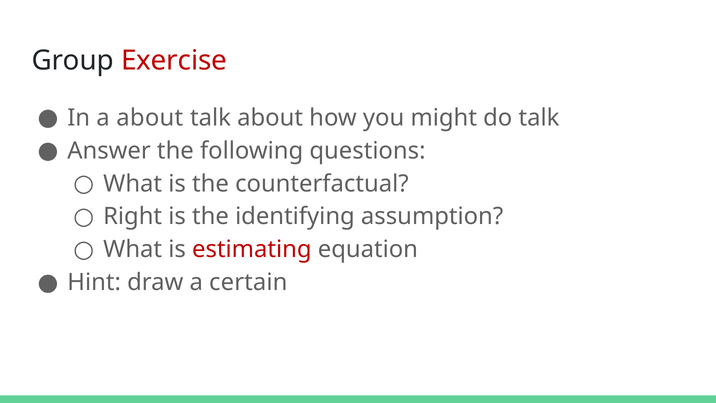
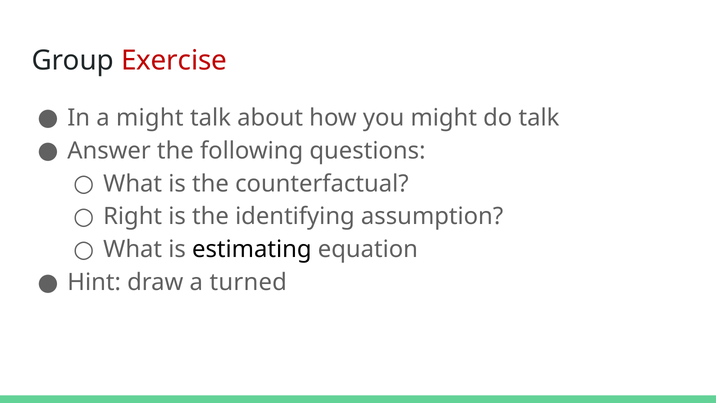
a about: about -> might (150, 118)
estimating colour: red -> black (252, 249)
certain: certain -> turned (248, 282)
